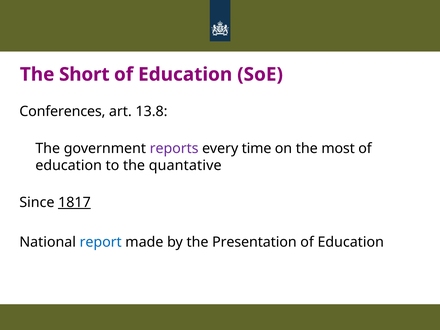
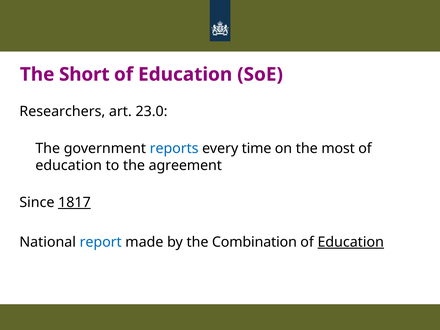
Conferences: Conferences -> Researchers (62, 111)
13.8: 13.8 -> 23.0 (152, 111)
reports colour: purple -> blue (174, 149)
quantative: quantative -> agreement (185, 166)
Presentation: Presentation -> Combination (254, 242)
Education underline: none -> present (351, 242)
